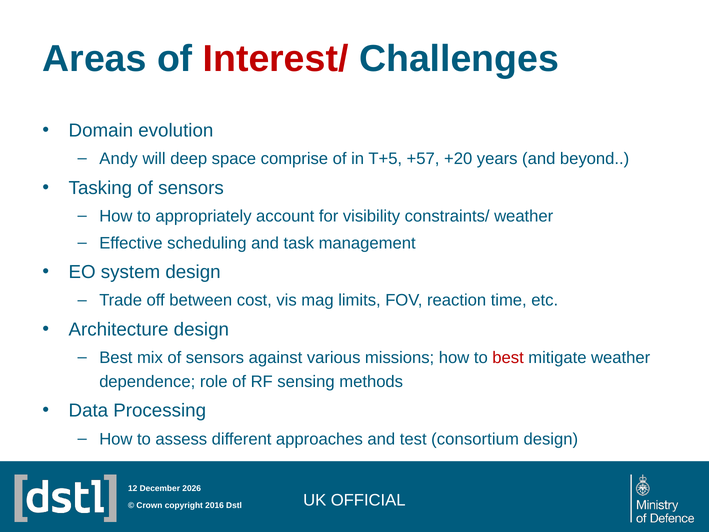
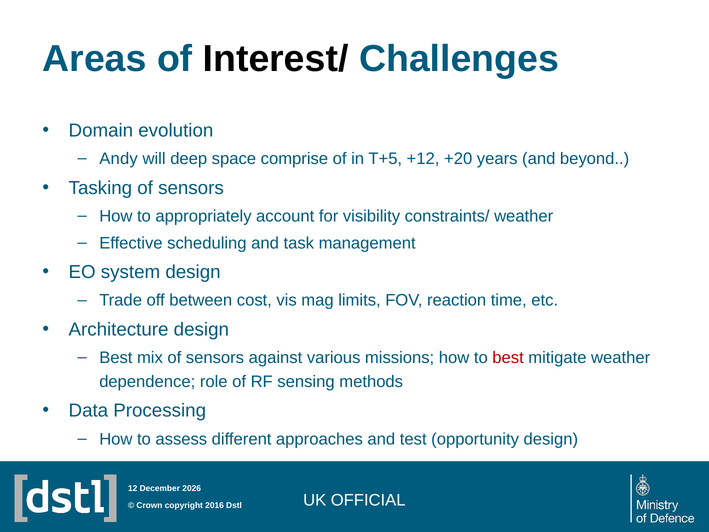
Interest/ colour: red -> black (276, 59)
+57: +57 -> +12 (423, 159)
consortium: consortium -> opportunity (475, 439)
